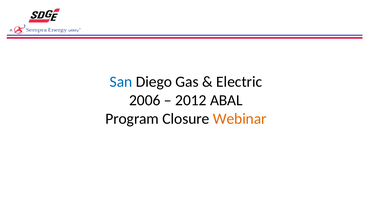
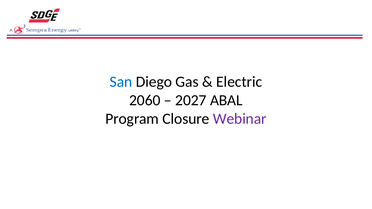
2006: 2006 -> 2060 (145, 100)
2012: 2012 -> 2027 (191, 100)
Webinar colour: orange -> purple (240, 119)
